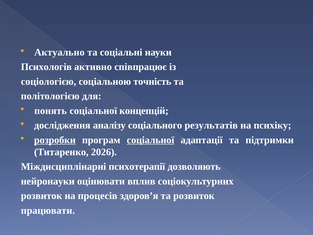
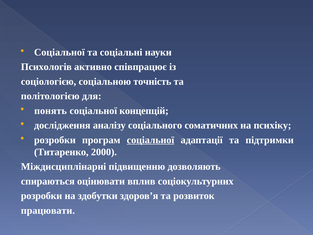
Актуально: Актуально -> Соціальної (59, 52)
результатів: результатів -> соматичних (211, 125)
розробки underline: present -> none (55, 140)
2026: 2026 -> 2000 (104, 152)
психотерапії: психотерапії -> підвищенню (137, 166)
нейронауки: нейронауки -> спираються (48, 181)
розвиток: розвиток -> розробки (42, 196)
процесів: процесів -> здобутки (98, 196)
